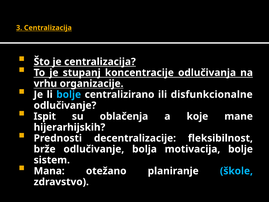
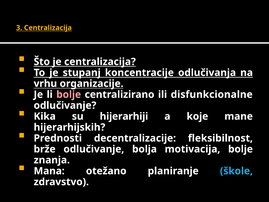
bolje colour: light blue -> pink (69, 94)
Ispit: Ispit -> Kika (45, 116)
oblačenja: oblačenja -> hijerarhiji (124, 116)
sistem: sistem -> znanja (52, 160)
